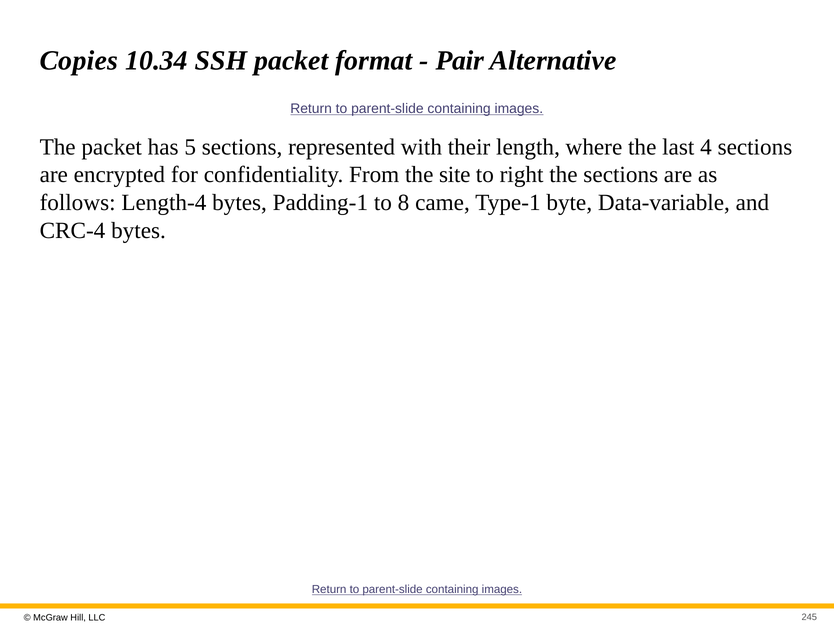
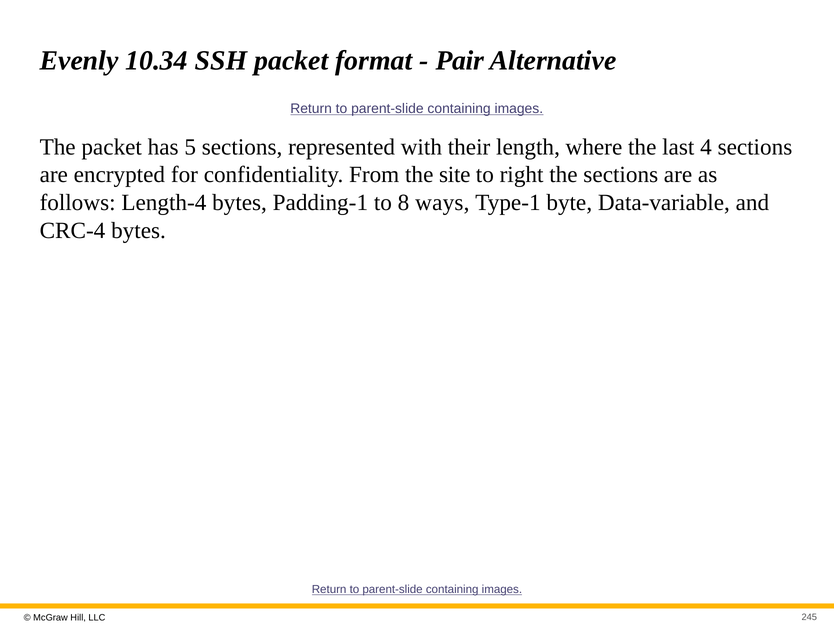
Copies: Copies -> Evenly (79, 61)
came: came -> ways (442, 203)
